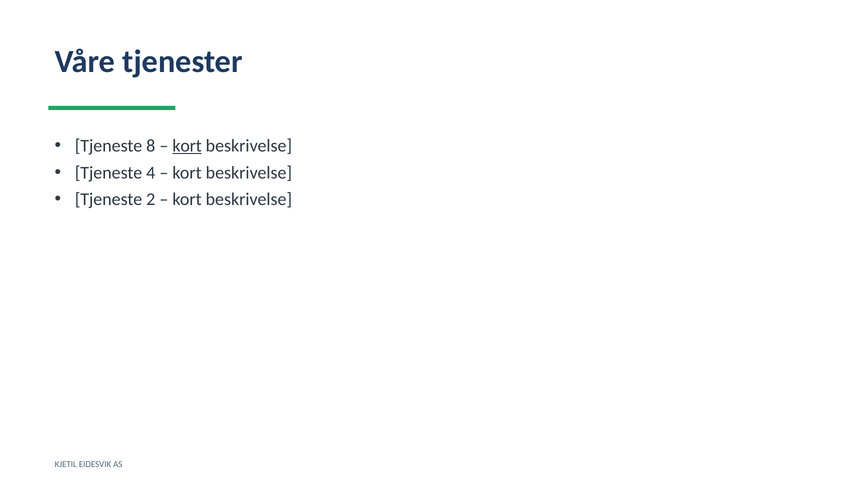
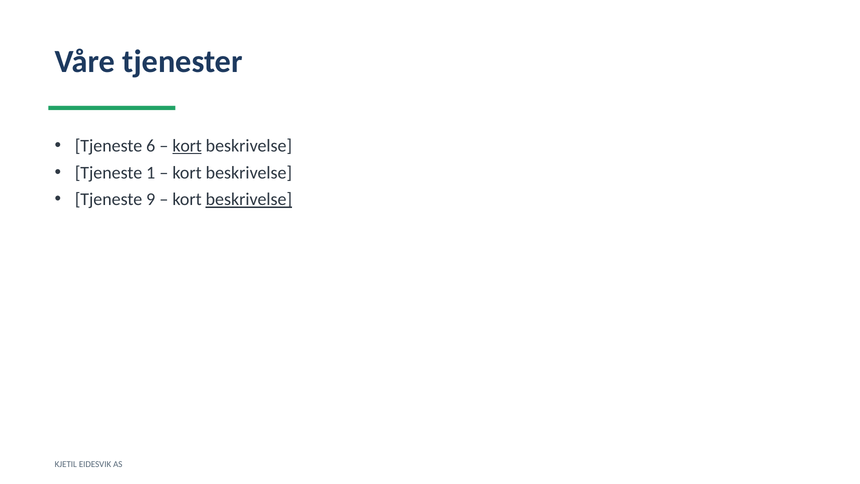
8: 8 -> 6 (151, 146)
4: 4 -> 1 (151, 173)
2: 2 -> 9 (151, 199)
beskrivelse underline: none -> present (249, 199)
